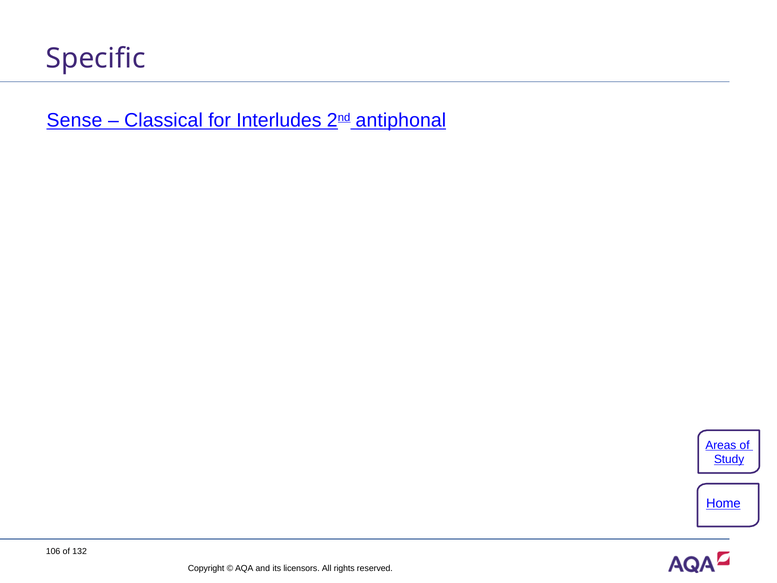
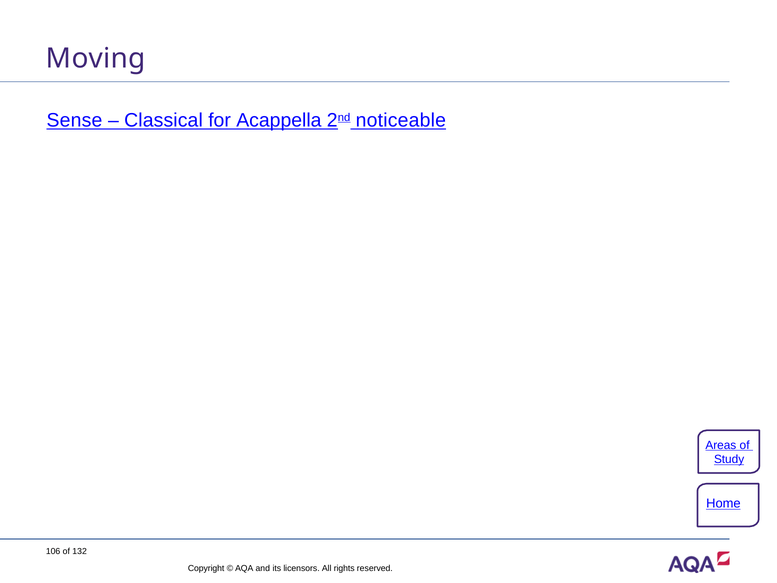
Specific: Specific -> Moving (96, 58)
Interludes: Interludes -> Acappella (279, 120)
antiphonal: antiphonal -> noticeable (401, 120)
